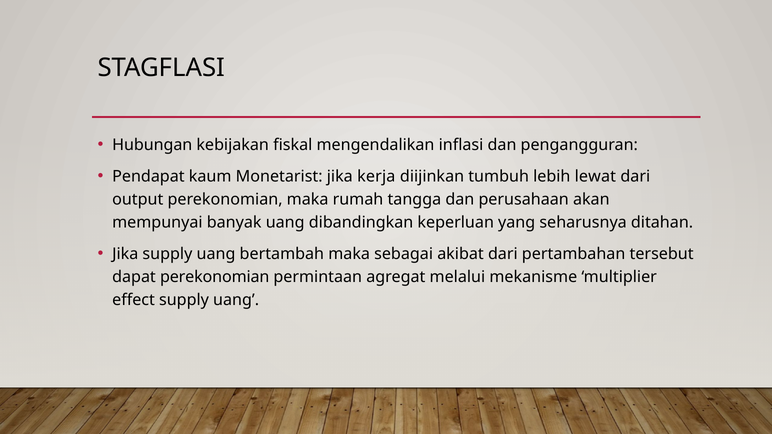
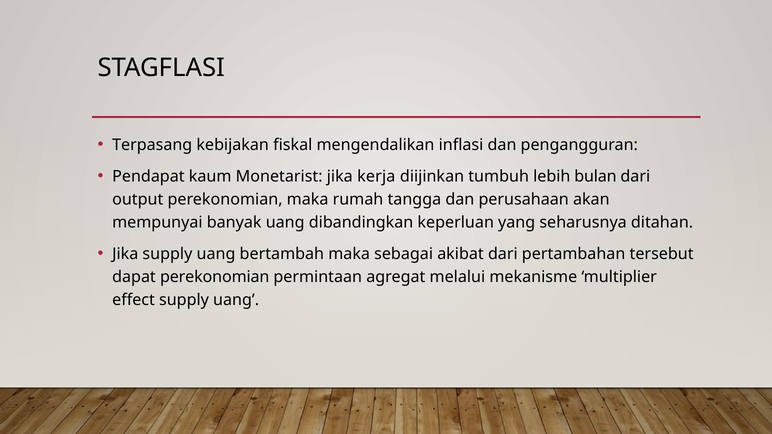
Hubungan: Hubungan -> Terpasang (152, 145)
lewat: lewat -> bulan (596, 176)
